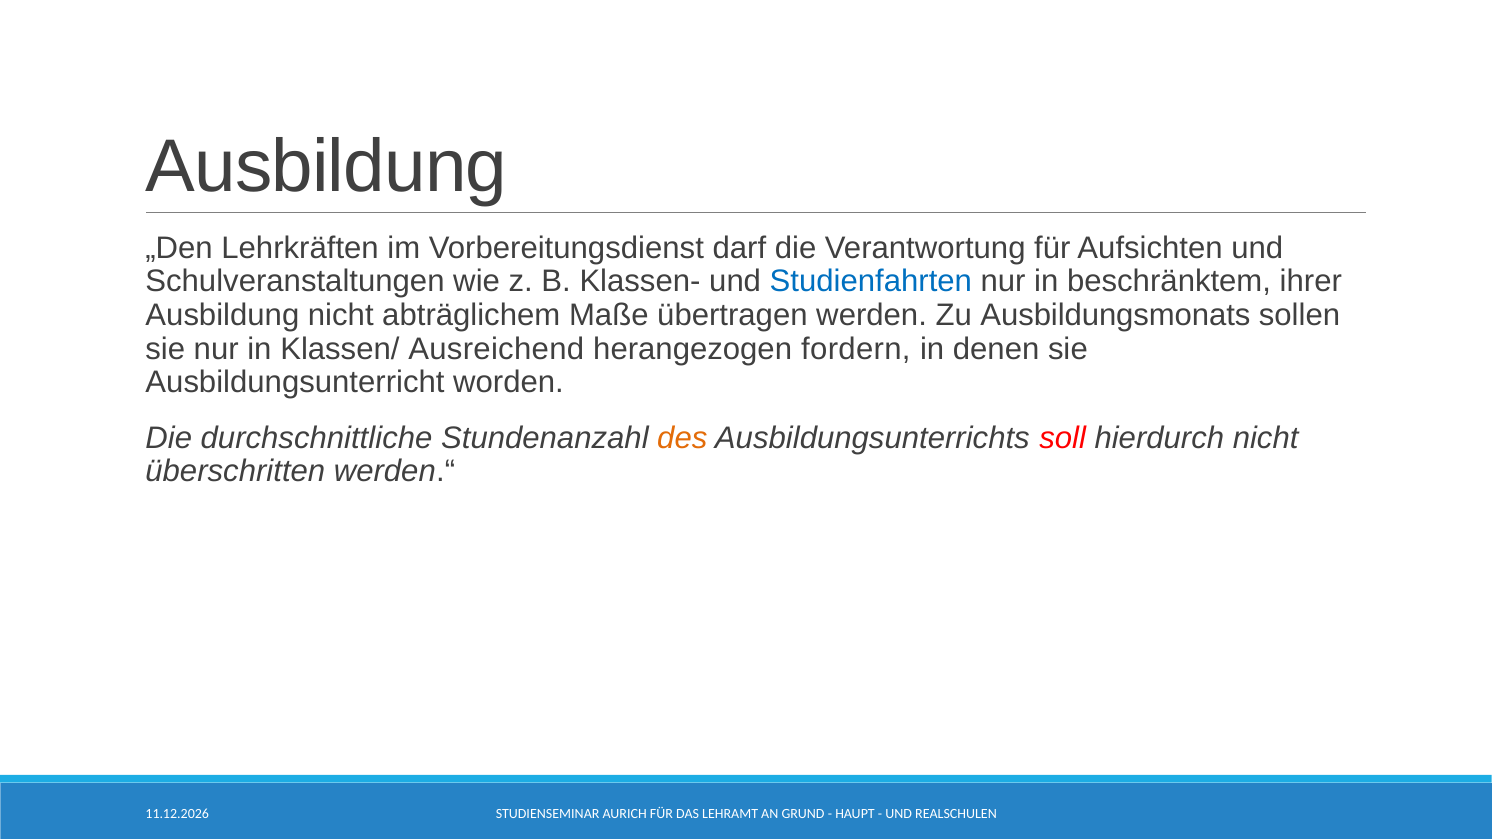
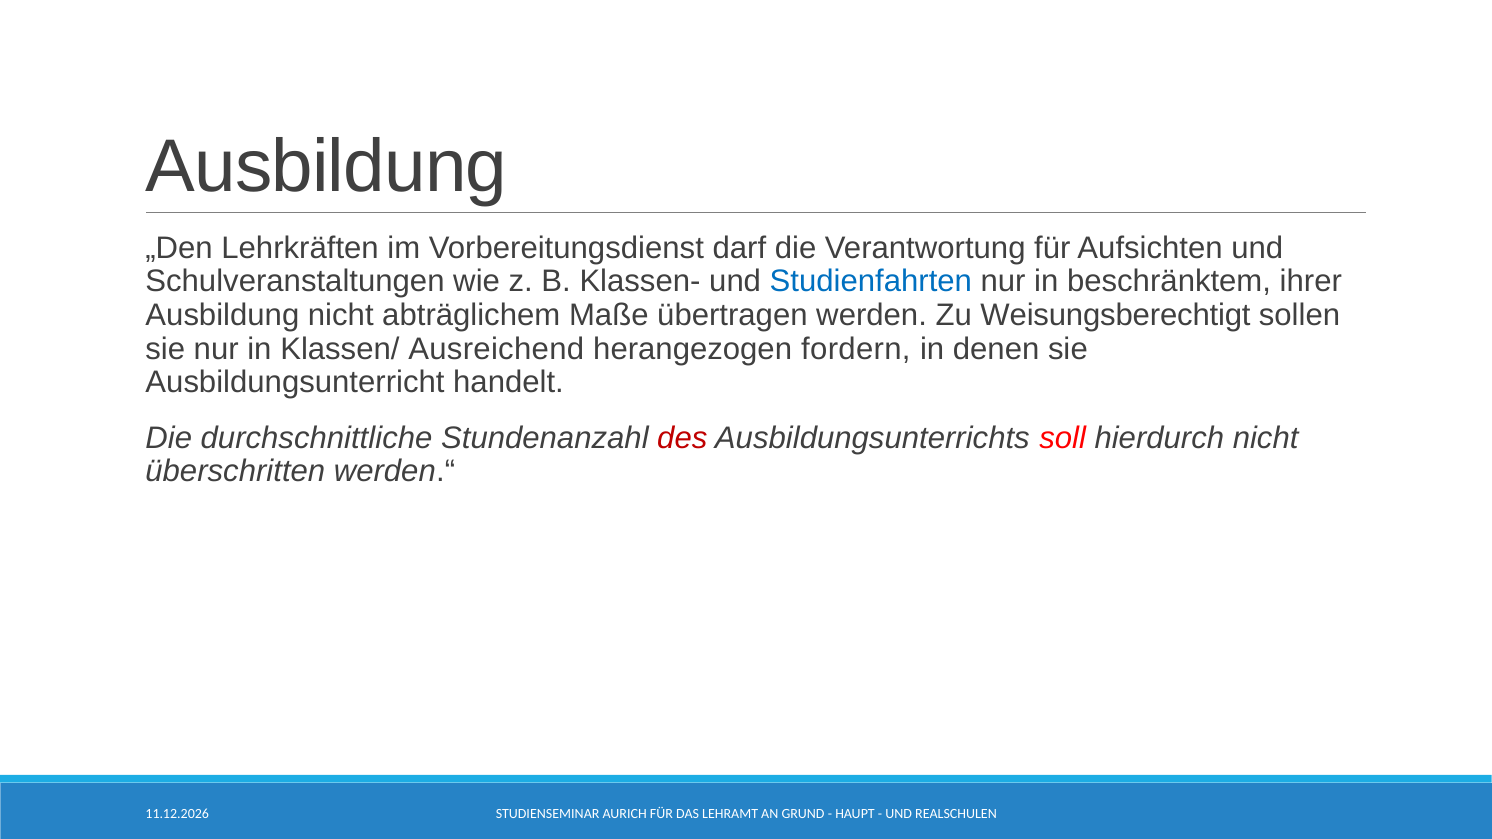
Ausbildungsmonats: Ausbildungsmonats -> Weisungsberechtigt (1116, 315)
worden: worden -> handelt (509, 383)
des colour: orange -> red (682, 438)
